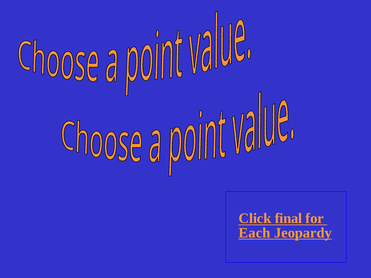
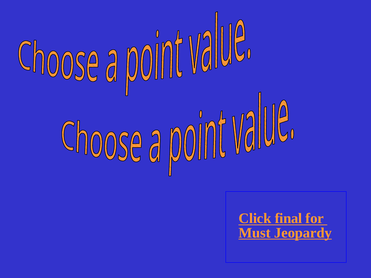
Each: Each -> Must (255, 233)
